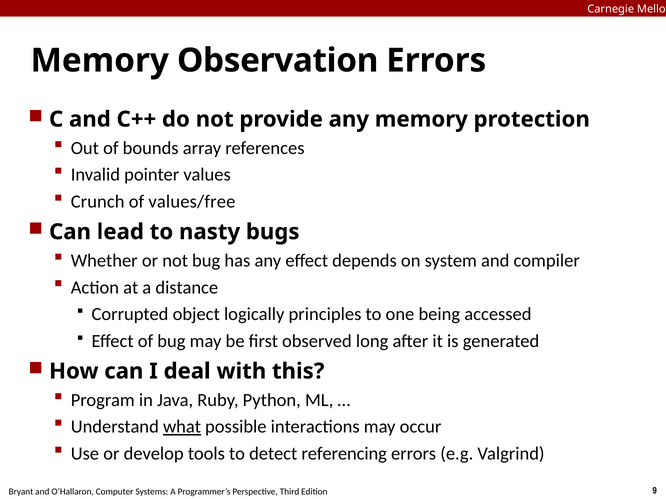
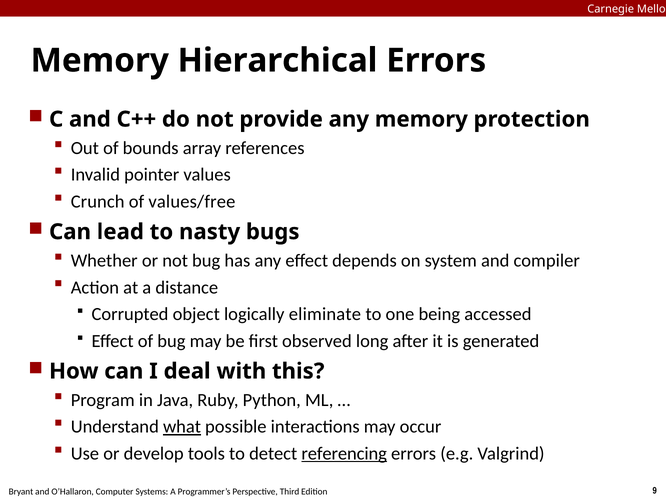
Observation: Observation -> Hierarchical (278, 61)
principles: principles -> eliminate (325, 315)
referencing underline: none -> present (344, 454)
